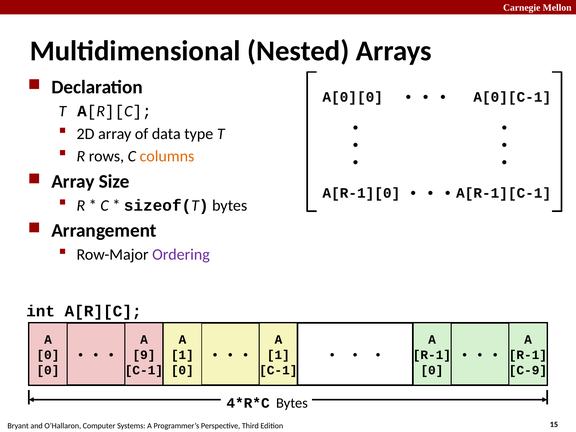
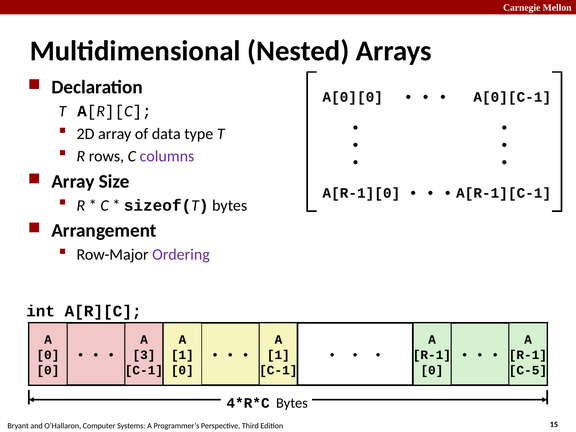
columns colour: orange -> purple (167, 156)
9: 9 -> 3 (144, 355)
C-9: C-9 -> C-5 (528, 370)
